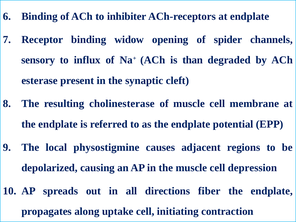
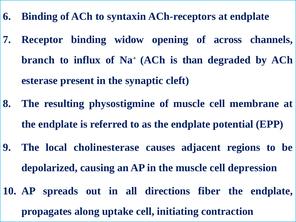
inhibiter: inhibiter -> syntaxin (127, 16)
spider: spider -> across (228, 39)
sensory: sensory -> branch (38, 60)
cholinesterase: cholinesterase -> physostigmine (122, 104)
physostigmine: physostigmine -> cholinesterase (106, 147)
